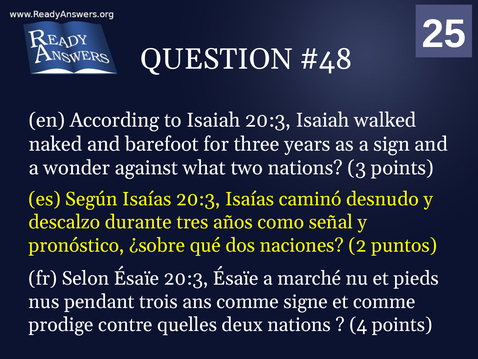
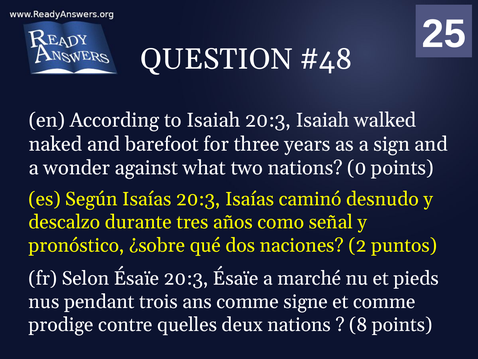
3: 3 -> 0 (357, 168)
4: 4 -> 8 (358, 324)
